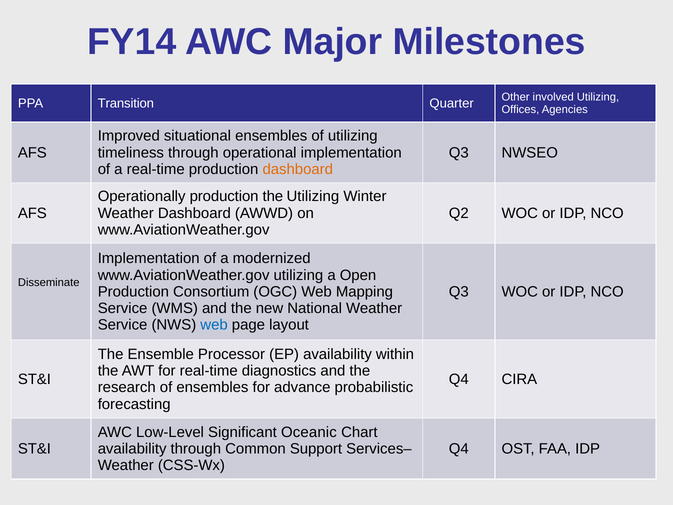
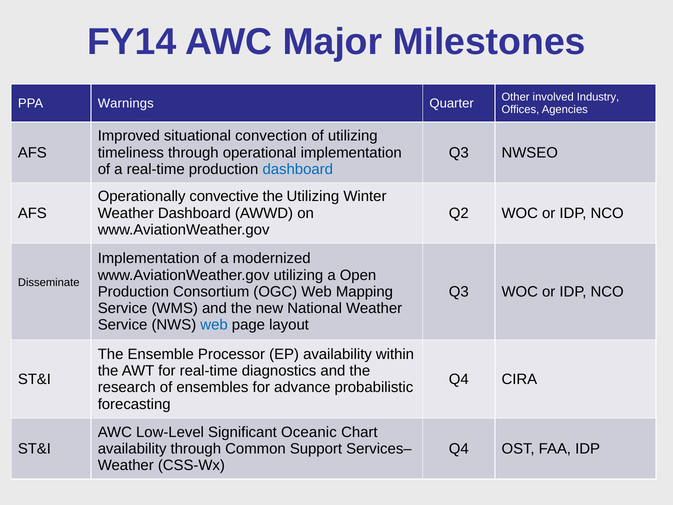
Transition: Transition -> Warnings (126, 103)
involved Utilizing: Utilizing -> Industry (598, 97)
situational ensembles: ensembles -> convection (271, 136)
dashboard colour: orange -> blue (298, 169)
Operationally production: production -> convective (224, 196)
